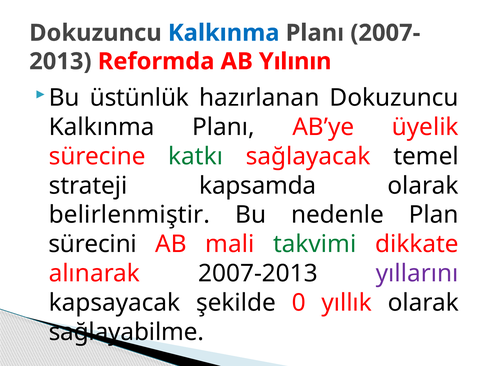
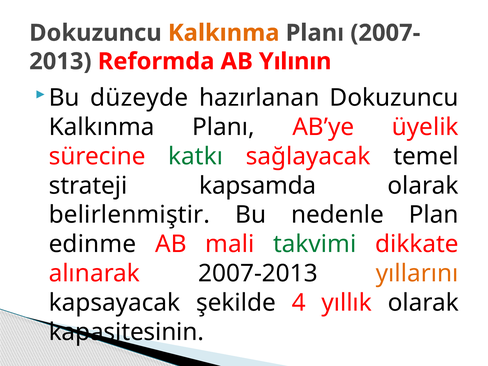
Kalkınma colour: blue -> orange (224, 33)
üstünlük: üstünlük -> düzeyde (139, 98)
sürecini: sürecini -> edinme (92, 244)
yıllarını colour: purple -> orange (417, 273)
0: 0 -> 4 (299, 303)
sağlayabilme: sağlayabilme -> kapasitesinin (126, 332)
